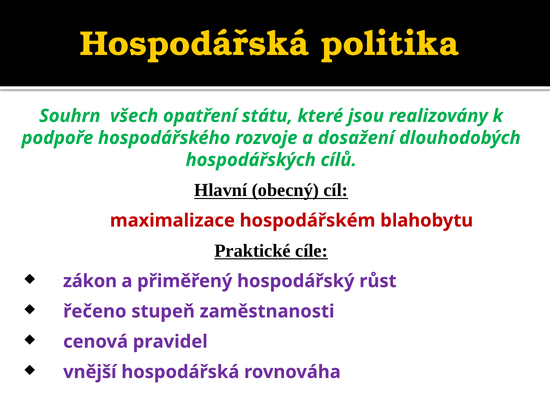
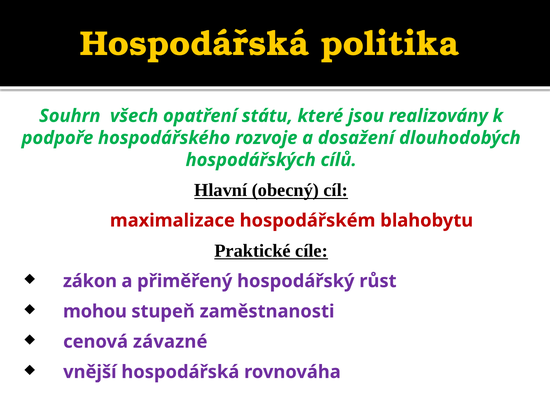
řečeno: řečeno -> mohou (95, 311)
pravidel: pravidel -> závazné (170, 341)
